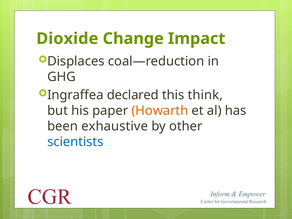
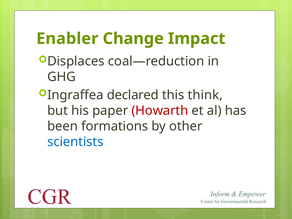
Dioxide: Dioxide -> Enabler (67, 39)
Howarth colour: orange -> red (160, 111)
exhaustive: exhaustive -> formations (115, 126)
